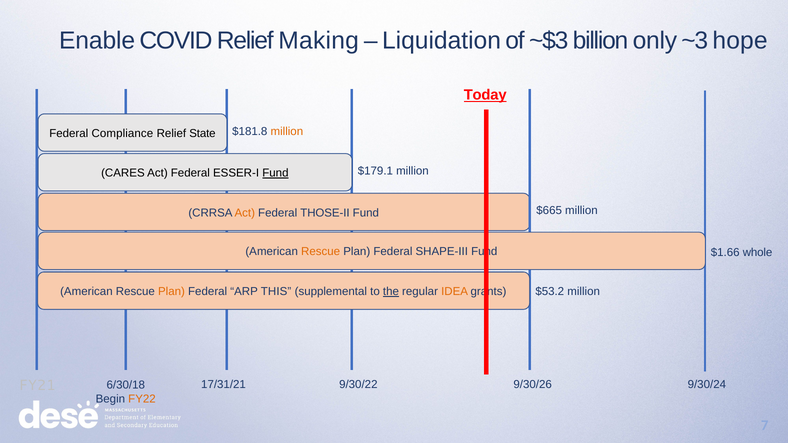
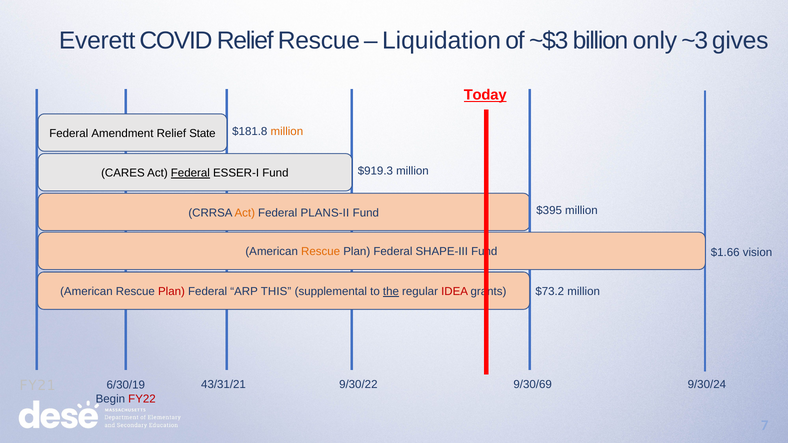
Enable: Enable -> Everett (97, 40)
Relief Making: Making -> Rescue (319, 40)
hope: hope -> gives (740, 40)
Compliance: Compliance -> Amendment (122, 133)
$179.1: $179.1 -> $919.3 (375, 171)
Federal underline: none -> present (190, 173)
Fund underline: present -> none (275, 173)
$665: $665 -> $395 (549, 211)
THOSE-II: THOSE-II -> PLANS-II (325, 213)
whole: whole -> vision (757, 253)
Plan colour: orange -> red (171, 292)
IDEA colour: orange -> red (455, 292)
$53.2: $53.2 -> $73.2 (550, 292)
9/30/26: 9/30/26 -> 9/30/69 (533, 385)
17/31/21: 17/31/21 -> 43/31/21 (223, 385)
6/30/18: 6/30/18 -> 6/30/19 (126, 385)
FY22 colour: orange -> red (142, 399)
